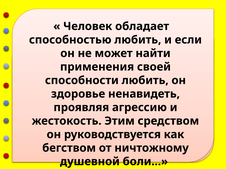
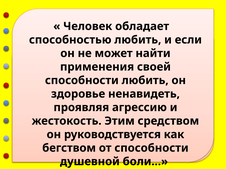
от ничтожному: ничтожному -> способности (152, 148)
